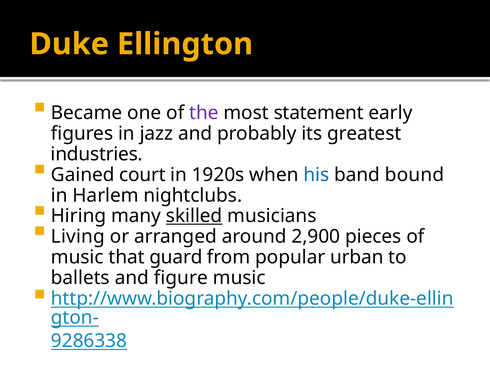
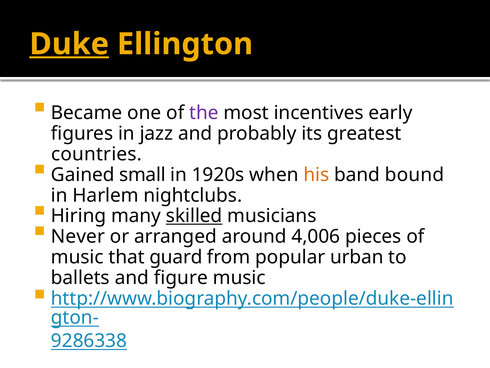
Duke underline: none -> present (69, 44)
statement: statement -> incentives (319, 113)
industries: industries -> countries (97, 154)
court: court -> small (142, 175)
his colour: blue -> orange (316, 175)
Living: Living -> Never (78, 236)
2,900: 2,900 -> 4,006 (316, 236)
